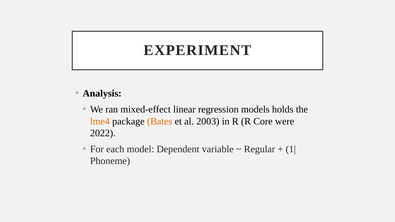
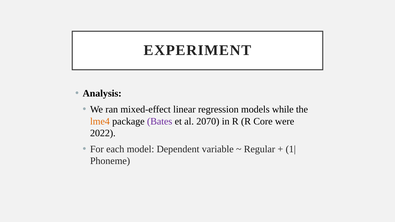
holds: holds -> while (283, 110)
Bates colour: orange -> purple (160, 121)
2003: 2003 -> 2070 (208, 121)
